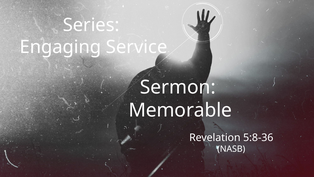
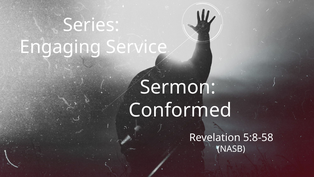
Memorable: Memorable -> Conformed (180, 110)
5:8-36: 5:8-36 -> 5:8-58 (258, 137)
